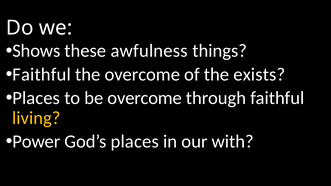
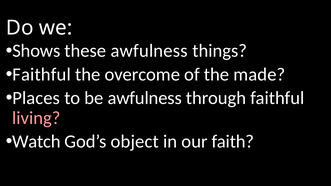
exists: exists -> made (259, 74)
be overcome: overcome -> awfulness (145, 98)
living colour: yellow -> pink (36, 118)
Power: Power -> Watch (36, 142)
God’s places: places -> object (135, 142)
with: with -> faith (233, 142)
